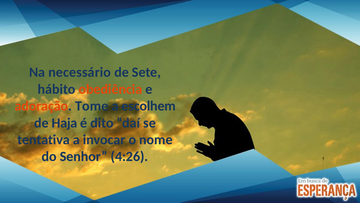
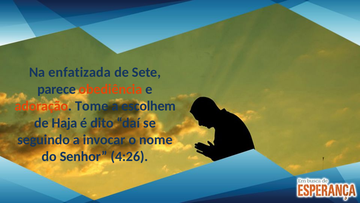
necessário: necessário -> enfatizada (80, 72)
hábito: hábito -> parece (57, 89)
tentativa: tentativa -> seguindo (44, 139)
